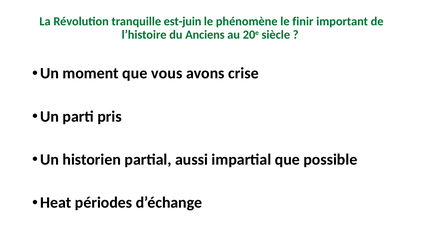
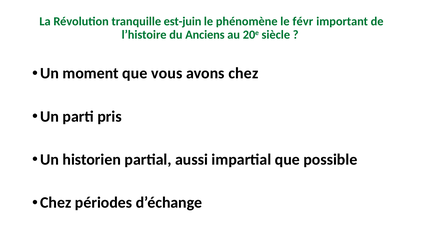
finir: finir -> févr (303, 22)
avons crise: crise -> chez (243, 73)
Heat: Heat -> Chez (56, 203)
